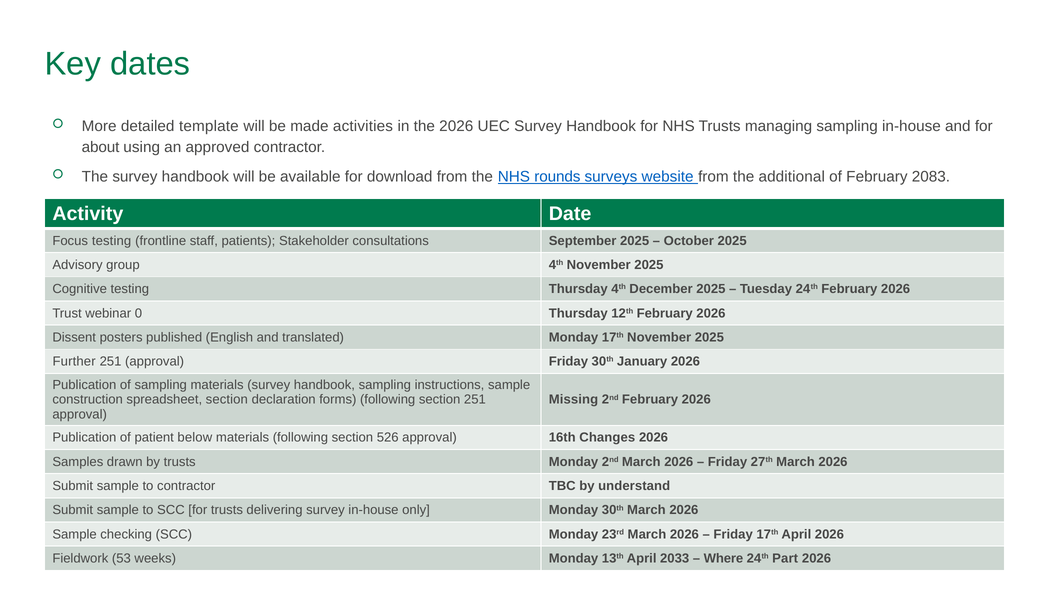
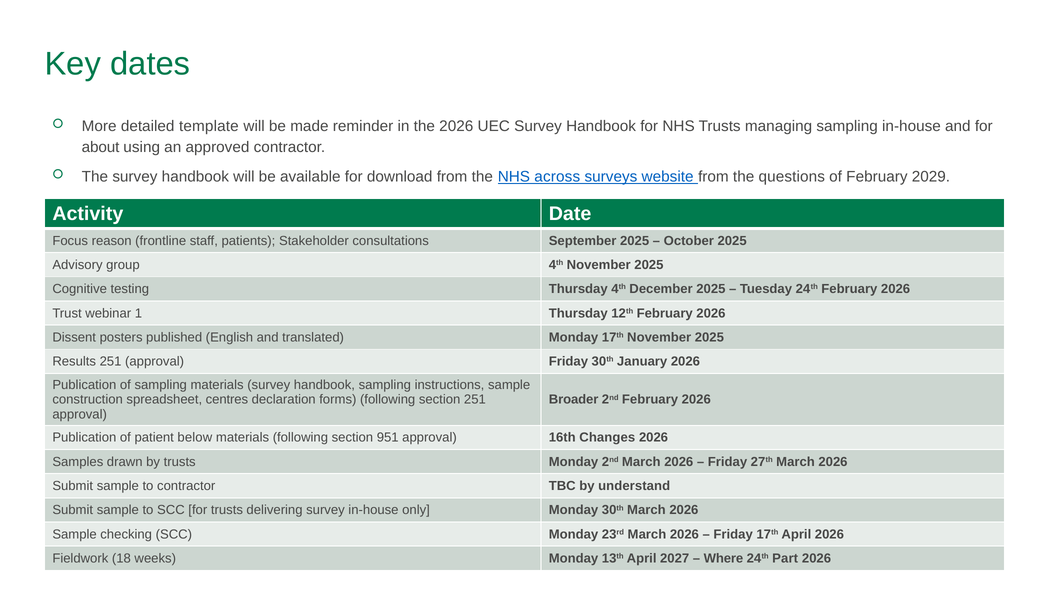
activities: activities -> reminder (363, 126)
rounds: rounds -> across (557, 177)
additional: additional -> questions (792, 177)
2083: 2083 -> 2029 (931, 177)
Focus testing: testing -> reason (112, 241)
0: 0 -> 1 (138, 313)
Further: Further -> Results (74, 362)
spreadsheet section: section -> centres (227, 400)
Missing: Missing -> Broader (574, 400)
526: 526 -> 951 (388, 438)
53: 53 -> 18 (121, 559)
2033: 2033 -> 2027 (675, 559)
